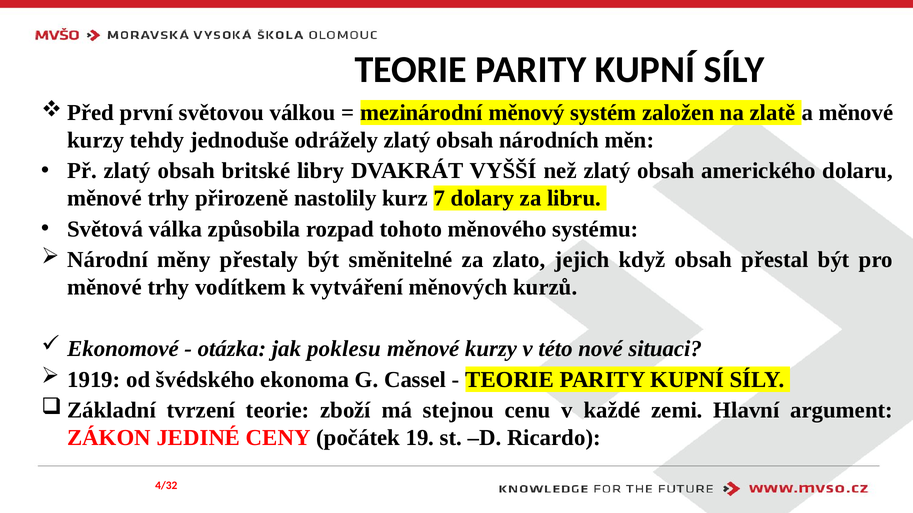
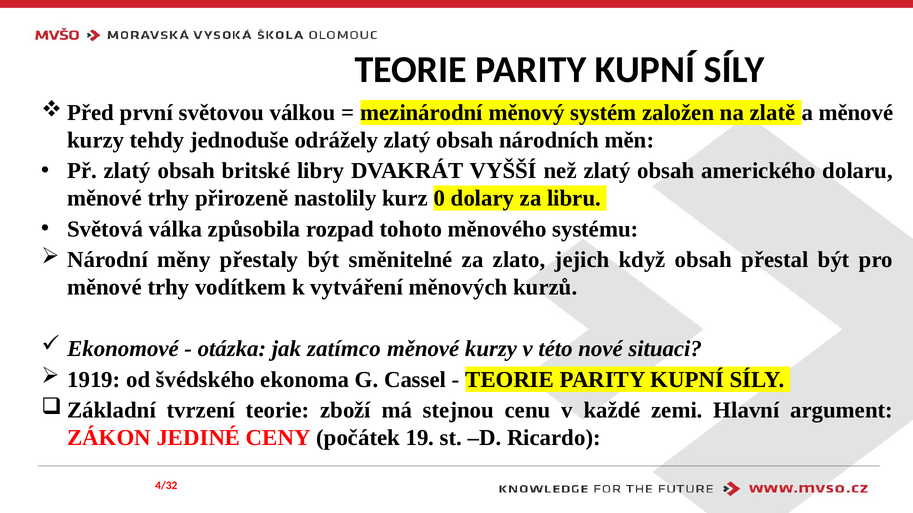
7: 7 -> 0 (439, 198)
poklesu: poklesu -> zatímco (344, 349)
